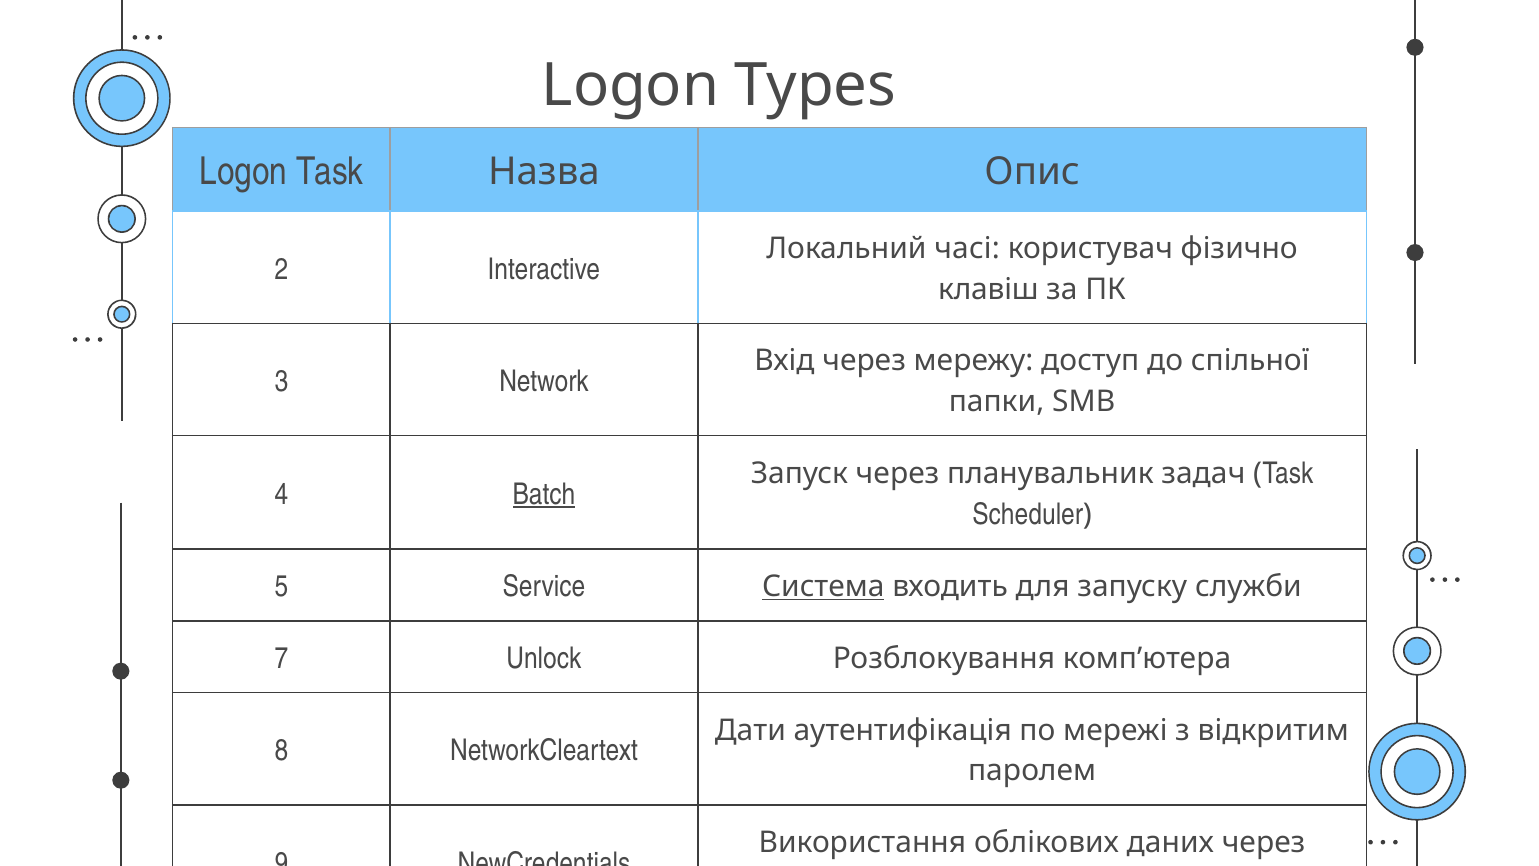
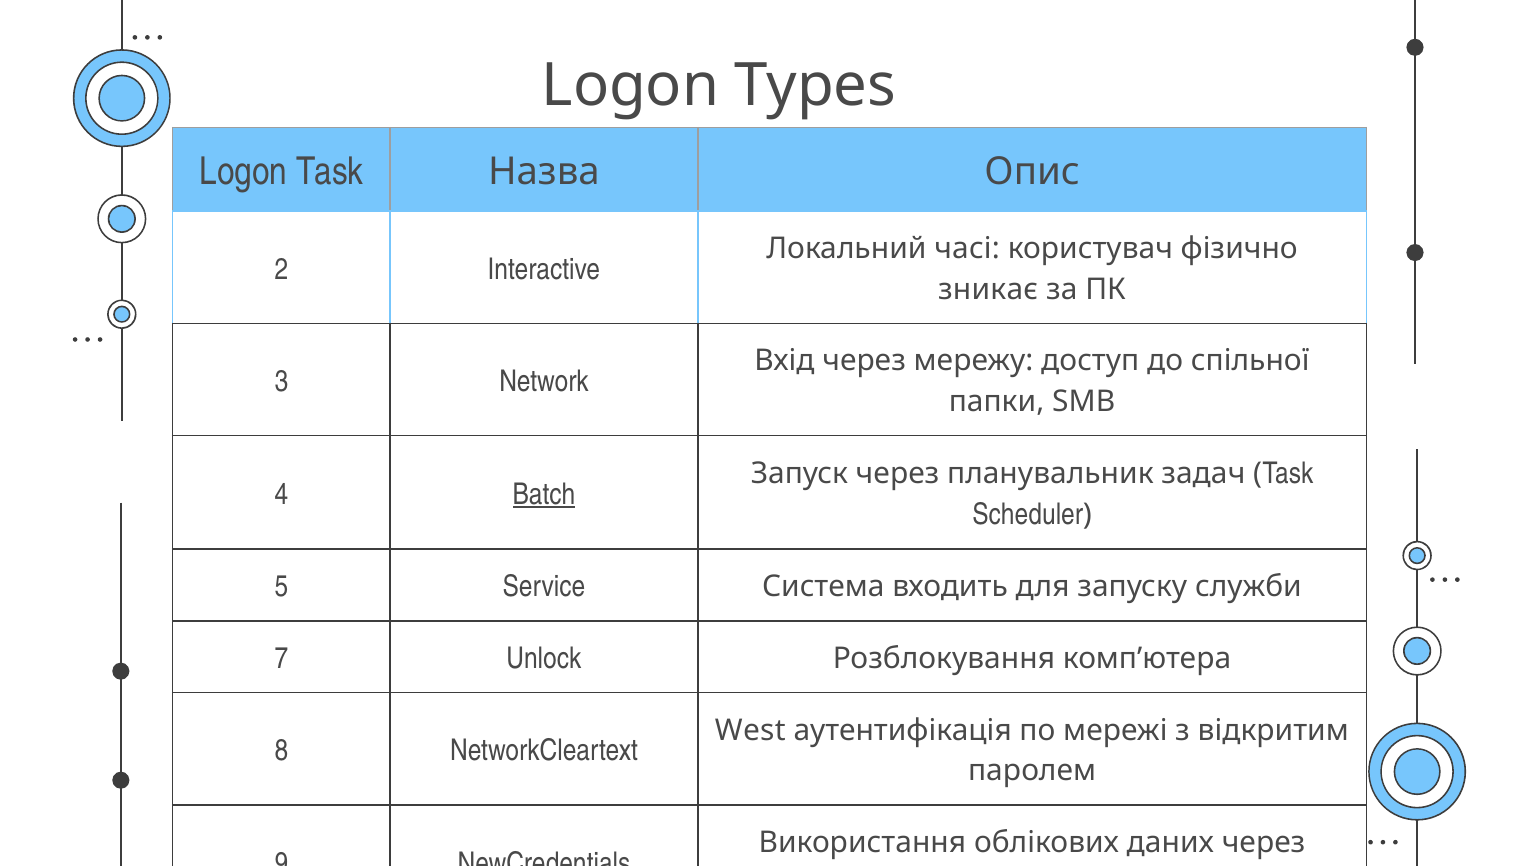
клавіш: клавіш -> зникає (988, 289)
Система underline: present -> none (823, 587)
Дати: Дати -> West (750, 730)
